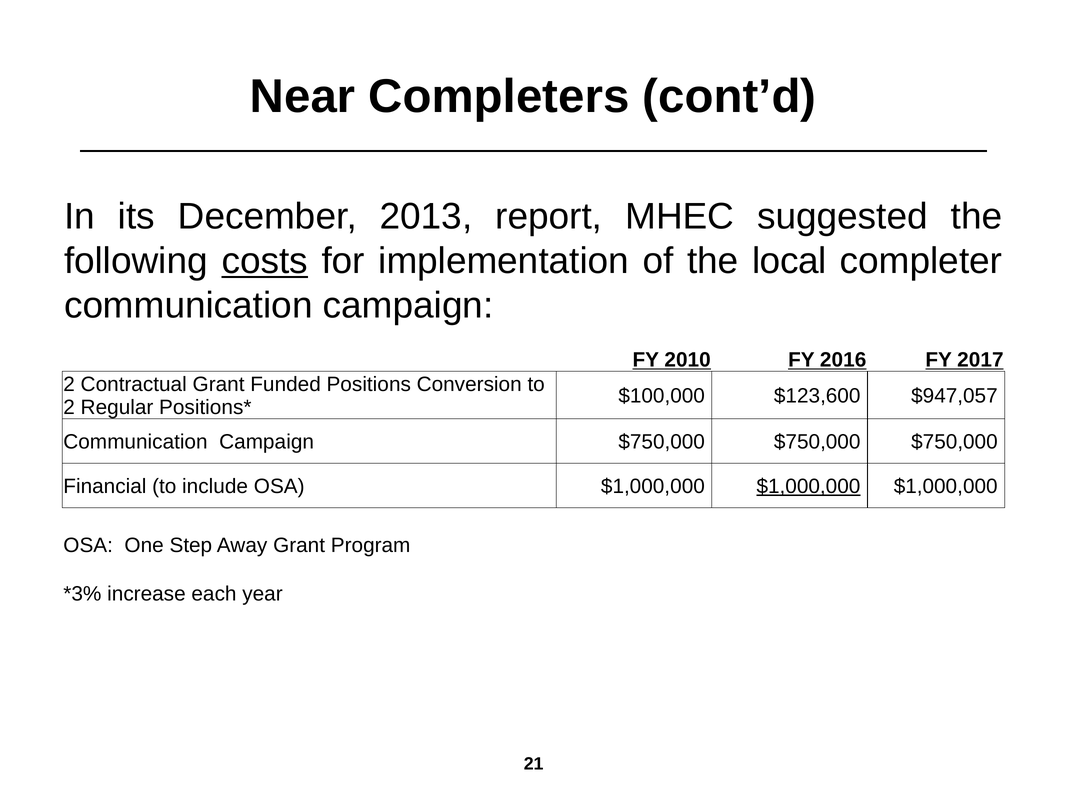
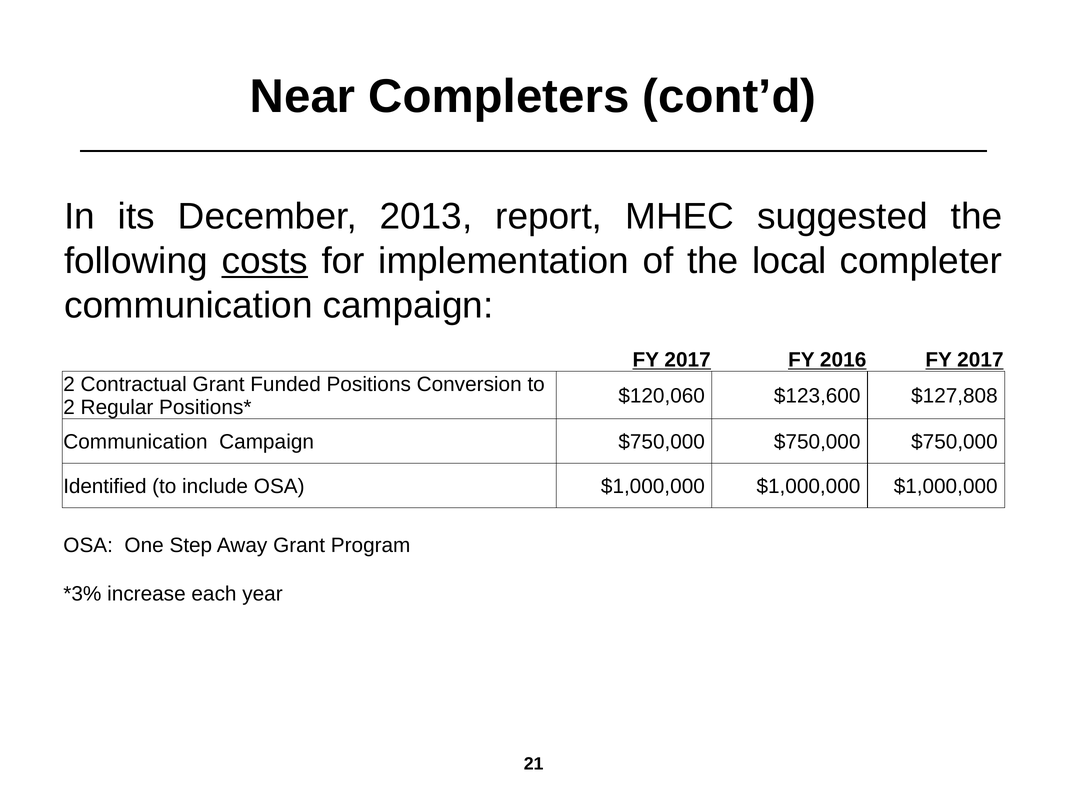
2010: 2010 -> 2017 (688, 360)
$100,000: $100,000 -> $120,060 (662, 396)
$947,057: $947,057 -> $127,808 (954, 396)
Financial: Financial -> Identified (105, 487)
$1,000,000 underline: present -> none (808, 487)
